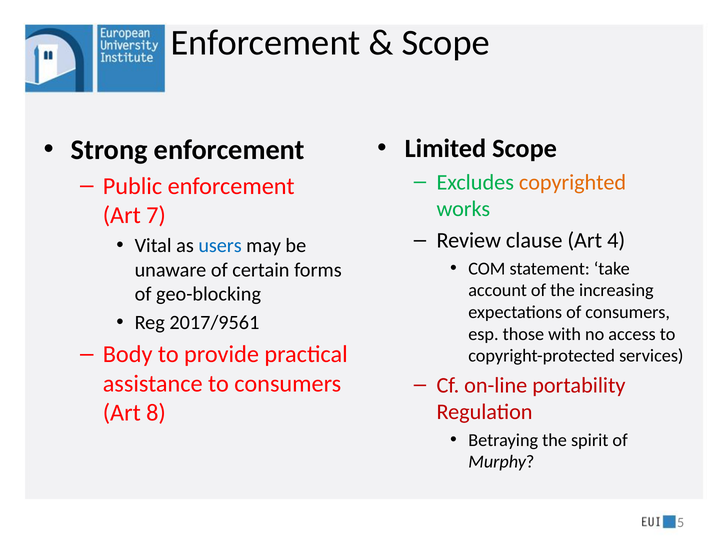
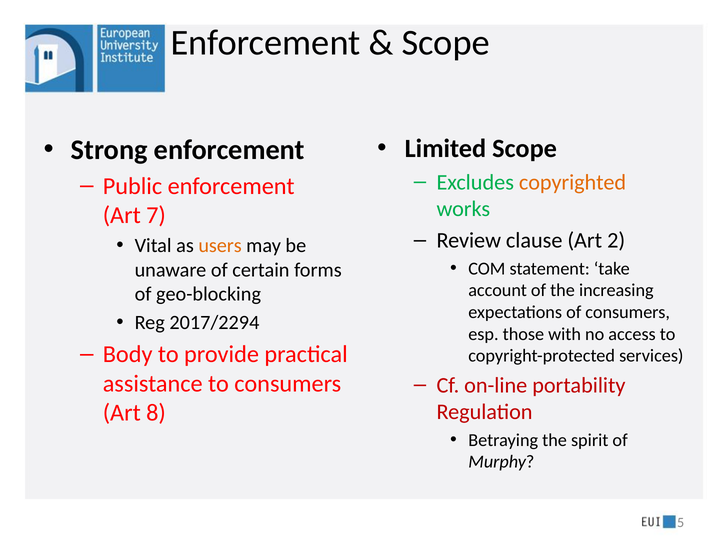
4: 4 -> 2 (616, 241)
users colour: blue -> orange (220, 246)
2017/9561: 2017/9561 -> 2017/2294 (214, 323)
